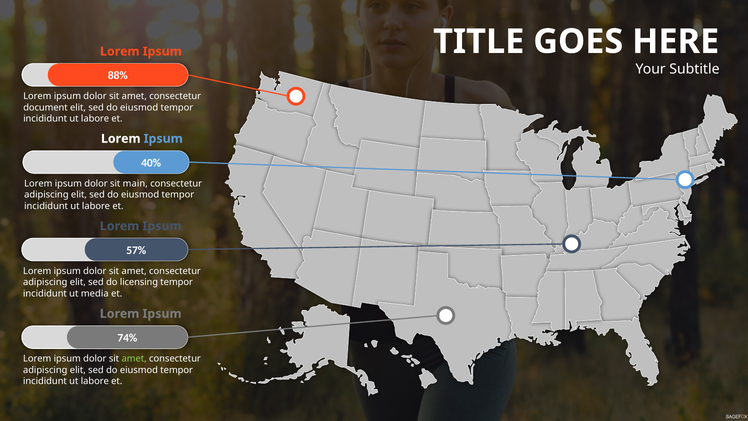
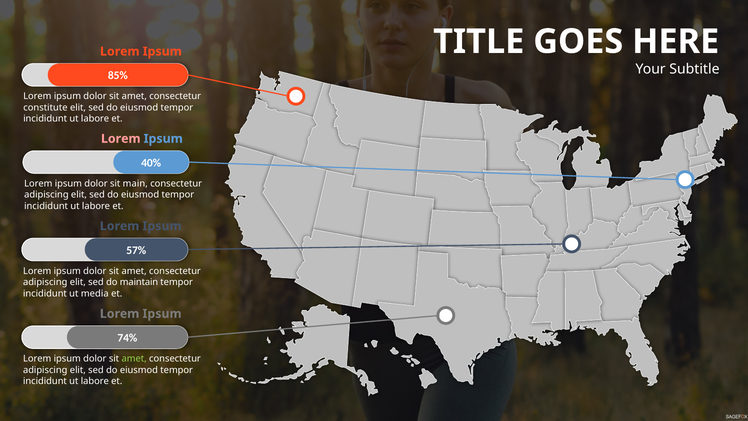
88%: 88% -> 85% (118, 76)
document: document -> constitute (45, 108)
Lorem colour: white -> pink (121, 139)
licensing: licensing -> maintain (139, 282)
